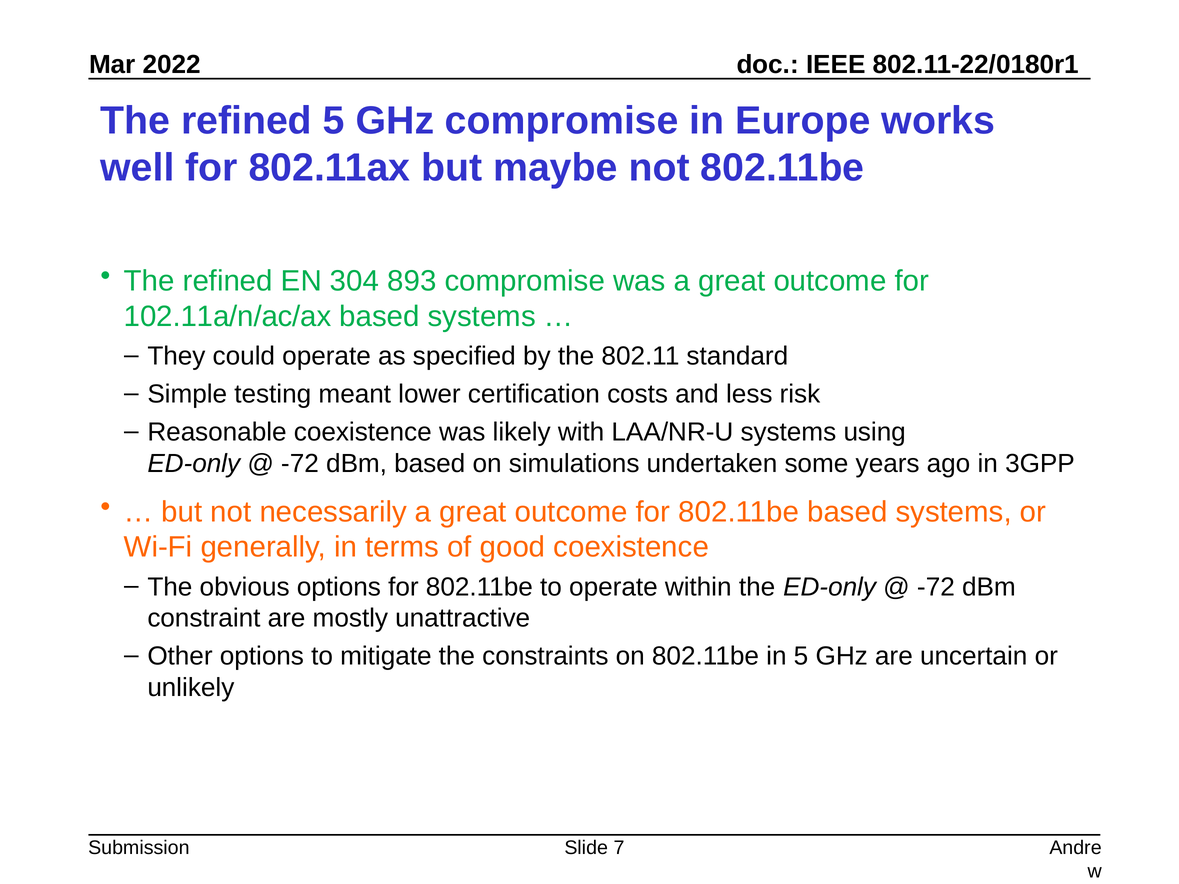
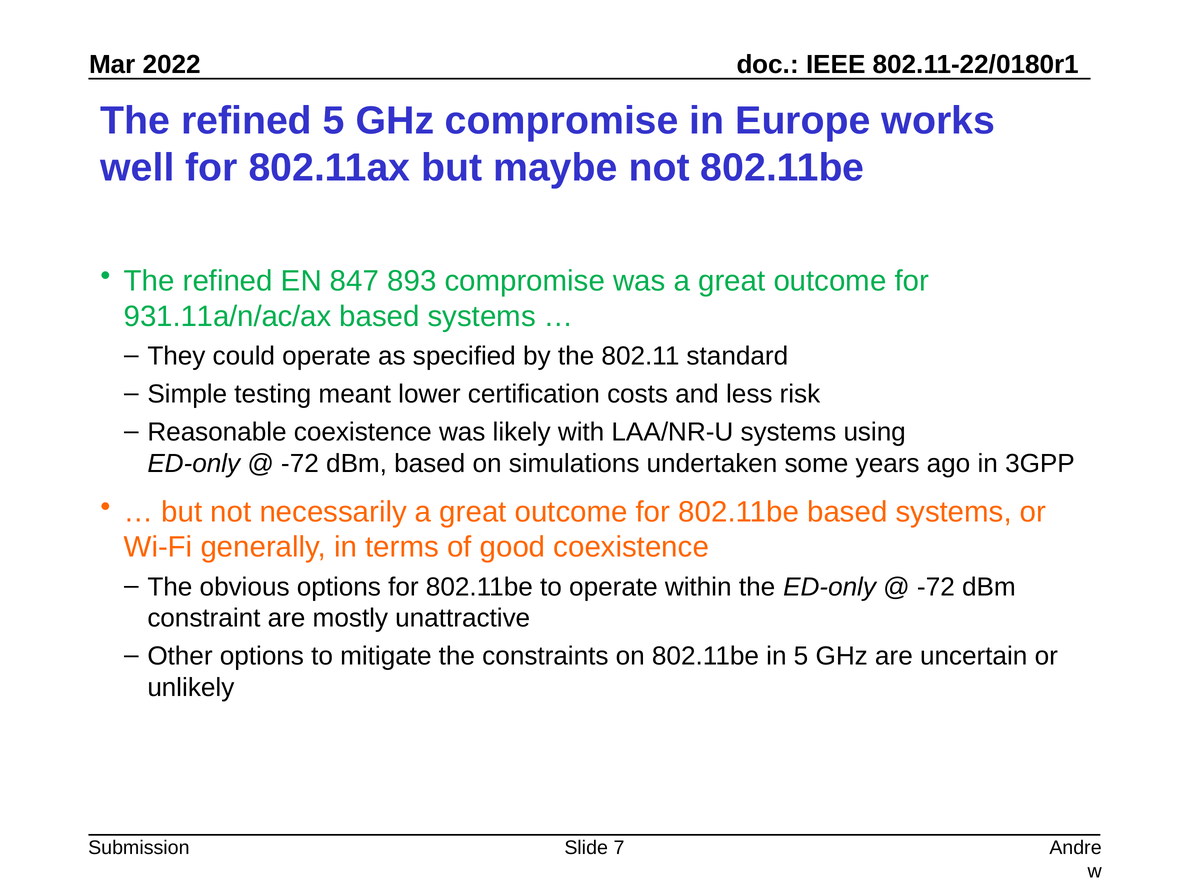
304: 304 -> 847 (355, 281)
102.11a/n/ac/ax: 102.11a/n/ac/ax -> 931.11a/n/ac/ax (228, 316)
